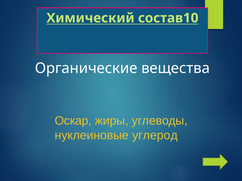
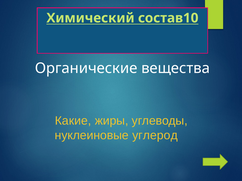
Оскар: Оскар -> Какие (73, 121)
